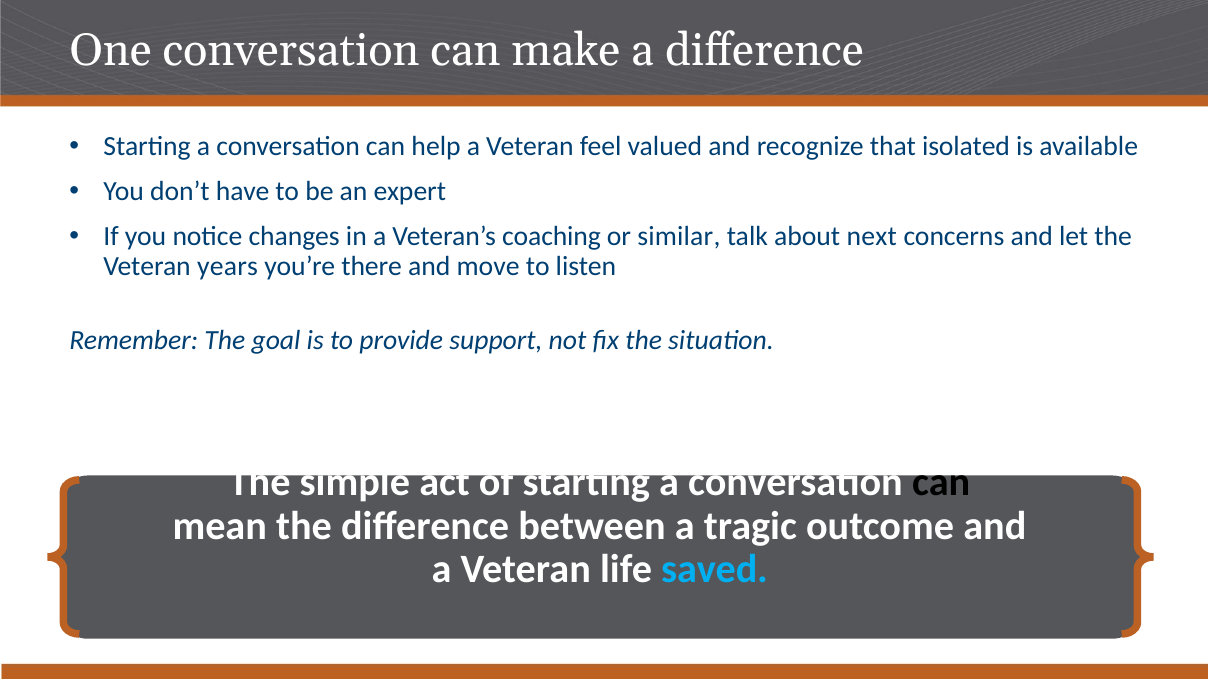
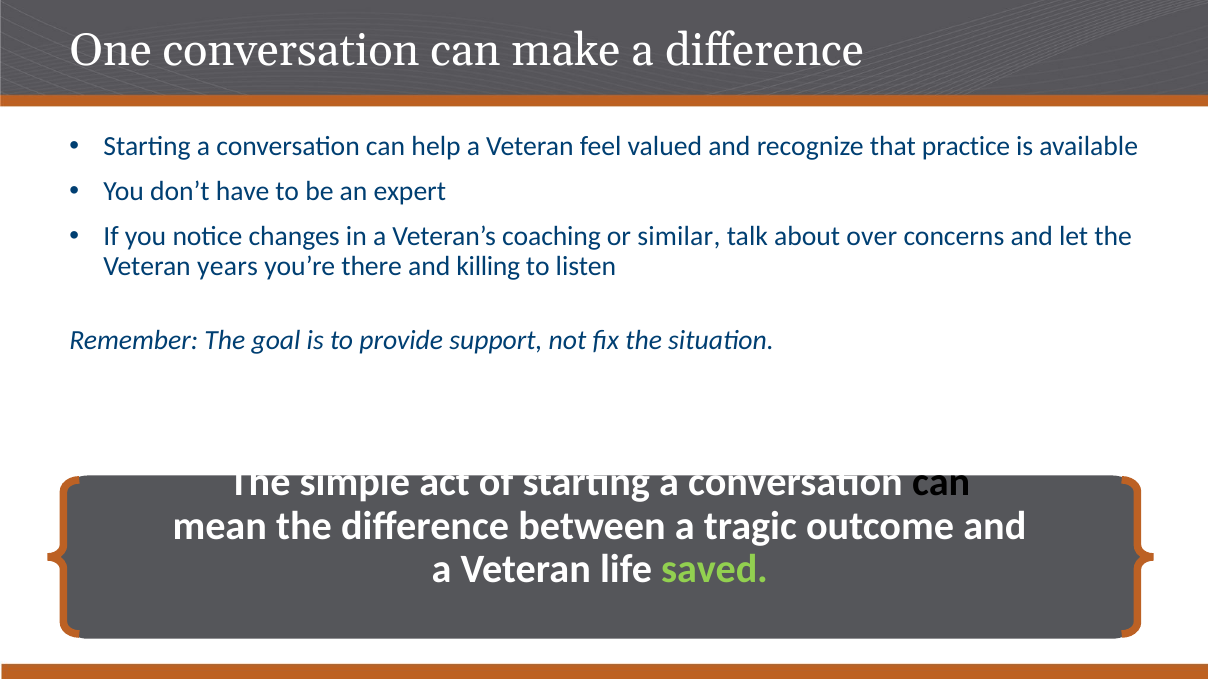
isolated: isolated -> practice (966, 146)
next: next -> over (872, 236)
move: move -> killing (488, 266)
saved colour: light blue -> light green (715, 570)
